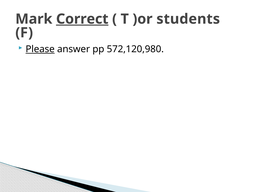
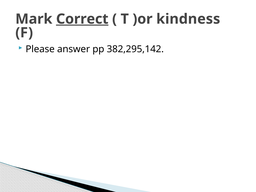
students: students -> kindness (188, 19)
Please underline: present -> none (40, 49)
572,120,980: 572,120,980 -> 382,295,142 (135, 49)
